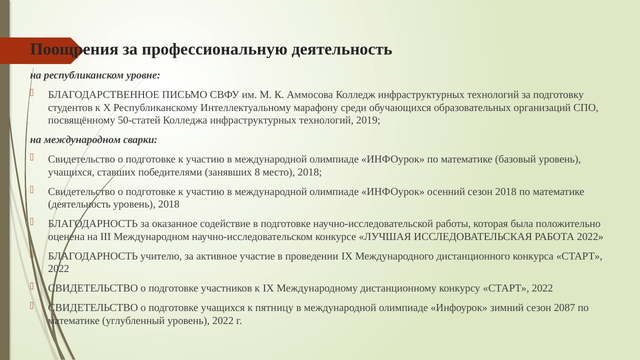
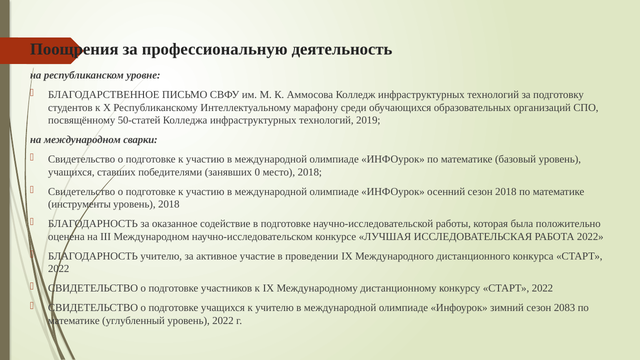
8: 8 -> 0 (257, 172)
деятельность: деятельность -> инструменты (79, 204)
к пятницу: пятницу -> учителю (275, 308)
2087: 2087 -> 2083 (565, 308)
